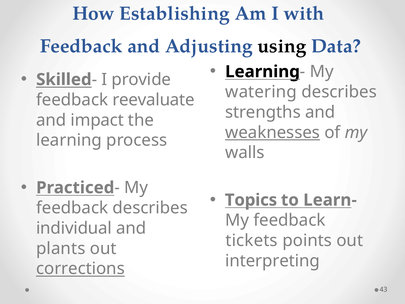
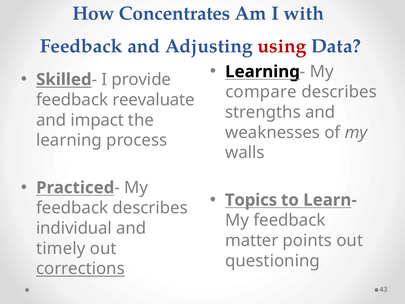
Establishing: Establishing -> Concentrates (175, 13)
using colour: black -> red (282, 46)
watering: watering -> compare (261, 92)
weaknesses underline: present -> none (273, 132)
tickets: tickets -> matter (252, 240)
plants: plants -> timely (61, 248)
interpreting: interpreting -> questioning (273, 261)
